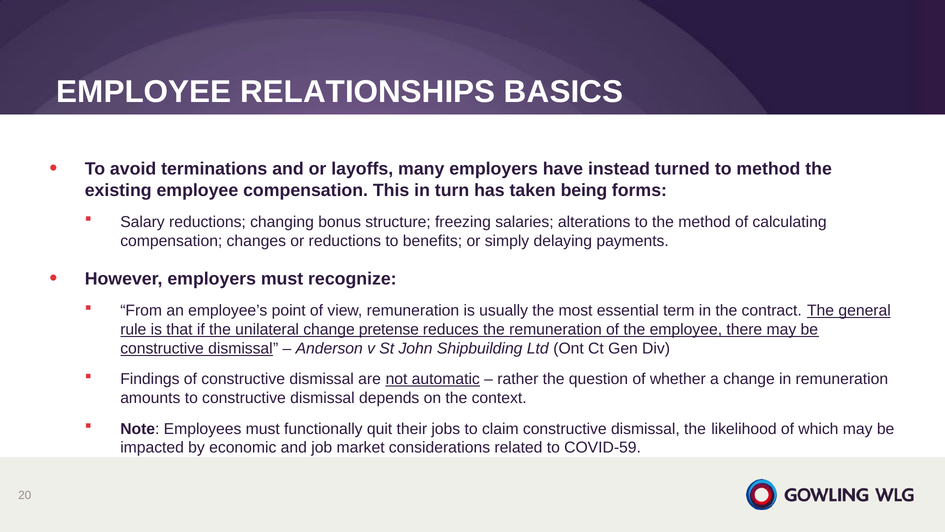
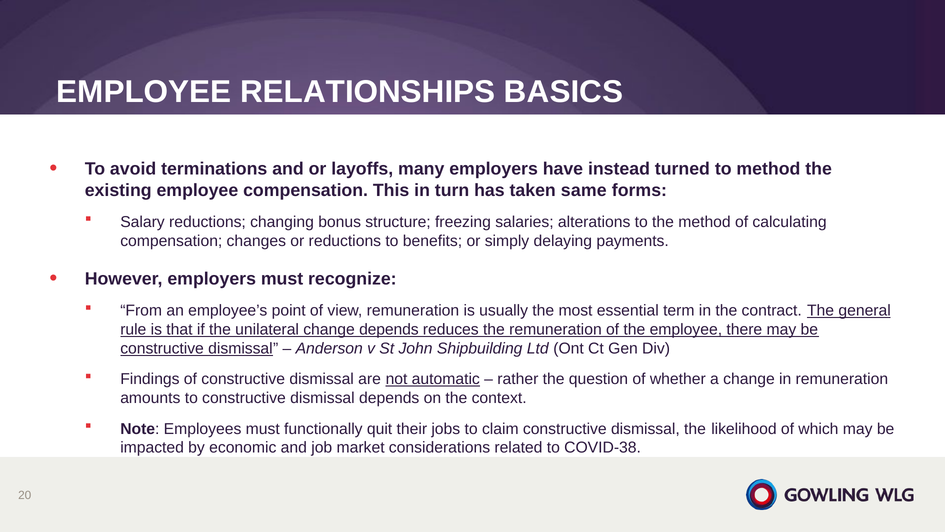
being: being -> same (584, 190)
change pretense: pretense -> depends (389, 329)
COVID-59: COVID-59 -> COVID-38 (603, 447)
